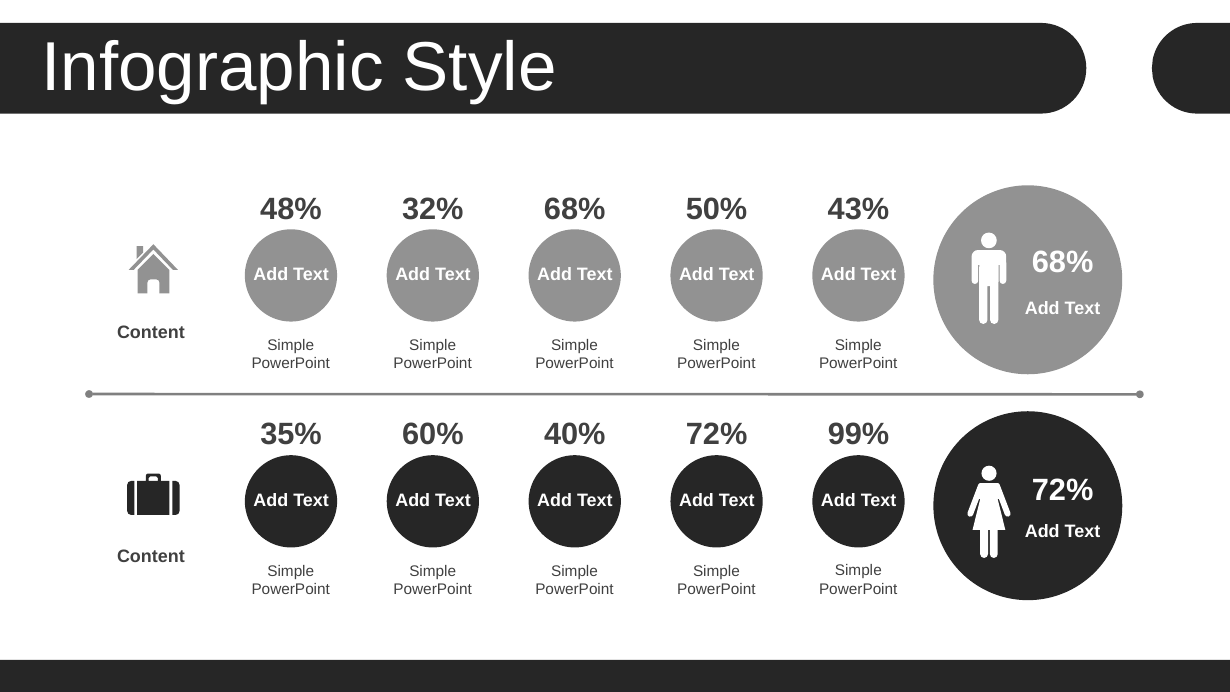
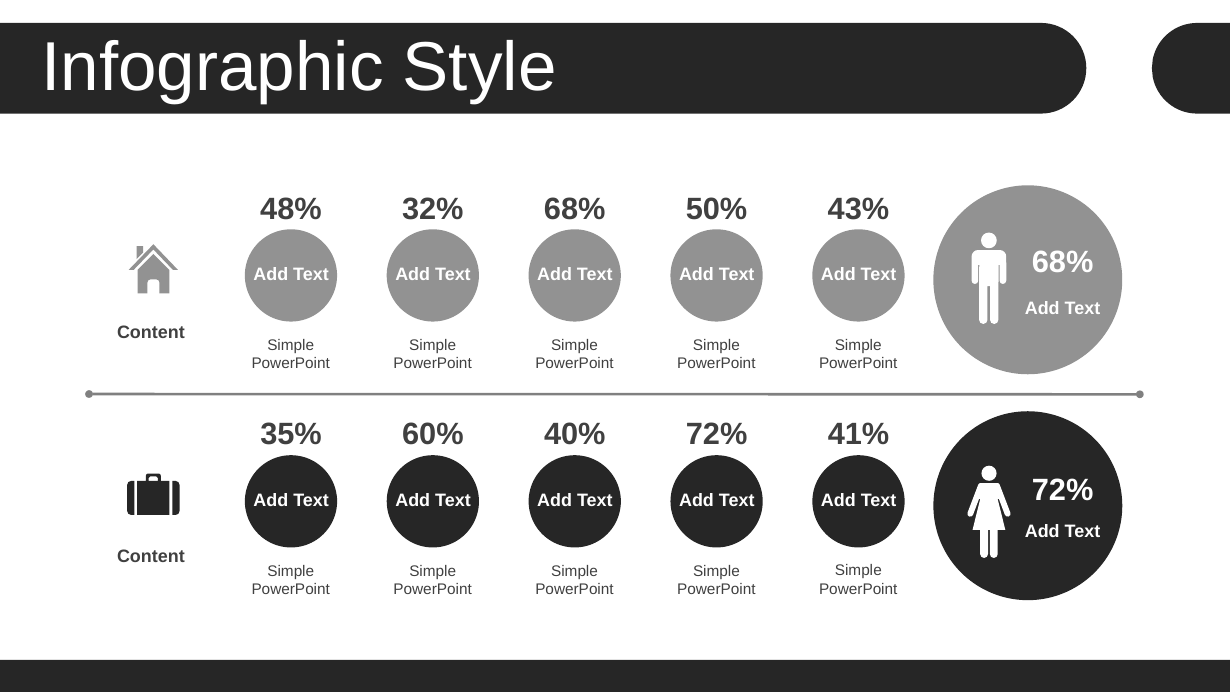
99%: 99% -> 41% (859, 435)
